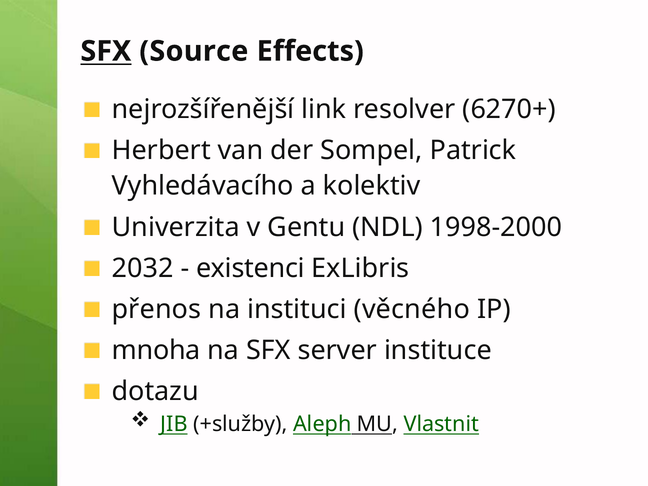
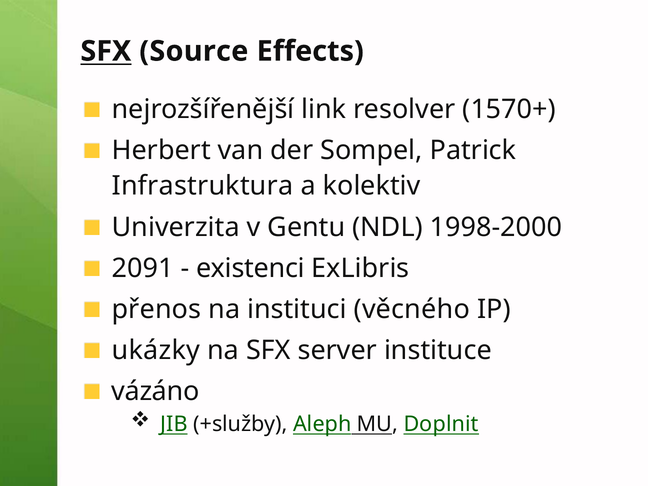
6270+: 6270+ -> 1570+ (509, 109)
Vyhledávacího: Vyhledávacího -> Infrastruktura (203, 186)
2032: 2032 -> 2091 (143, 268)
mnoha: mnoha -> ukázky (156, 350)
dotazu: dotazu -> vázáno (155, 391)
Vlastnit: Vlastnit -> Doplnit (441, 424)
